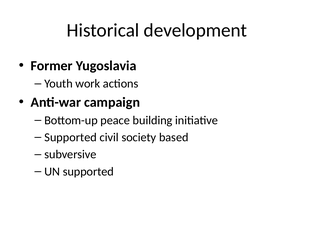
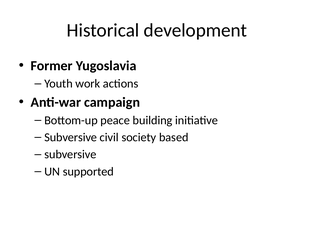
Supported: Supported -> Subversive (71, 138)
